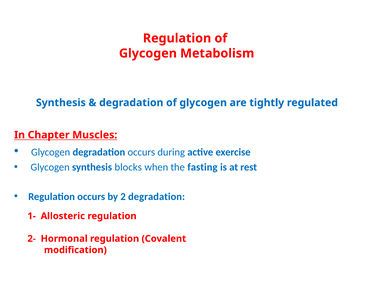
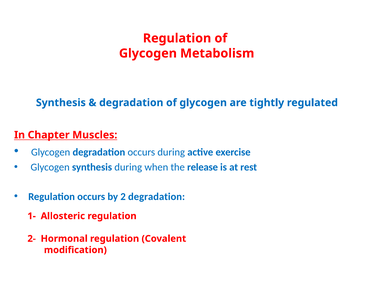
synthesis blocks: blocks -> during (128, 167)
fasting: fasting -> release (203, 167)
